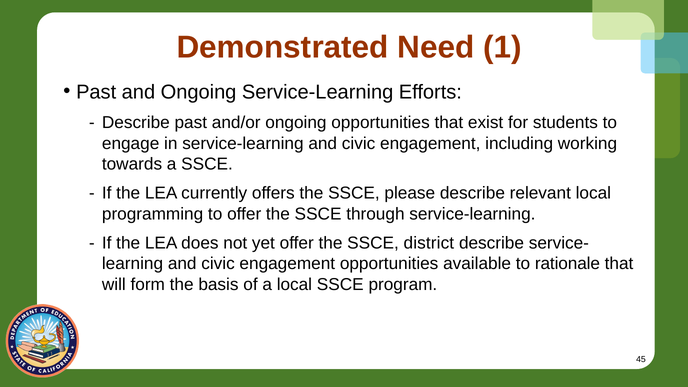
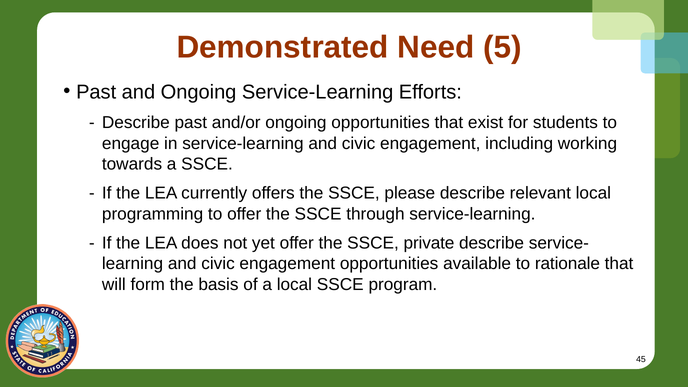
1: 1 -> 5 (502, 47)
district: district -> private (429, 243)
